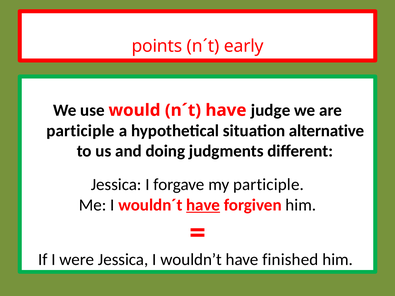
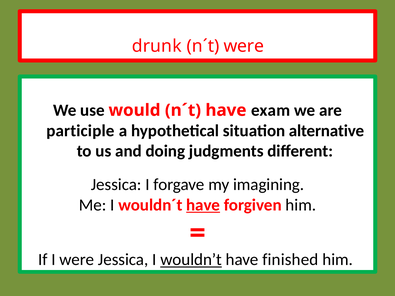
points: points -> drunk (157, 46)
n´t early: early -> were (244, 46)
judge: judge -> exam (271, 110)
my participle: participle -> imagining (269, 185)
wouldn’t underline: none -> present (191, 260)
